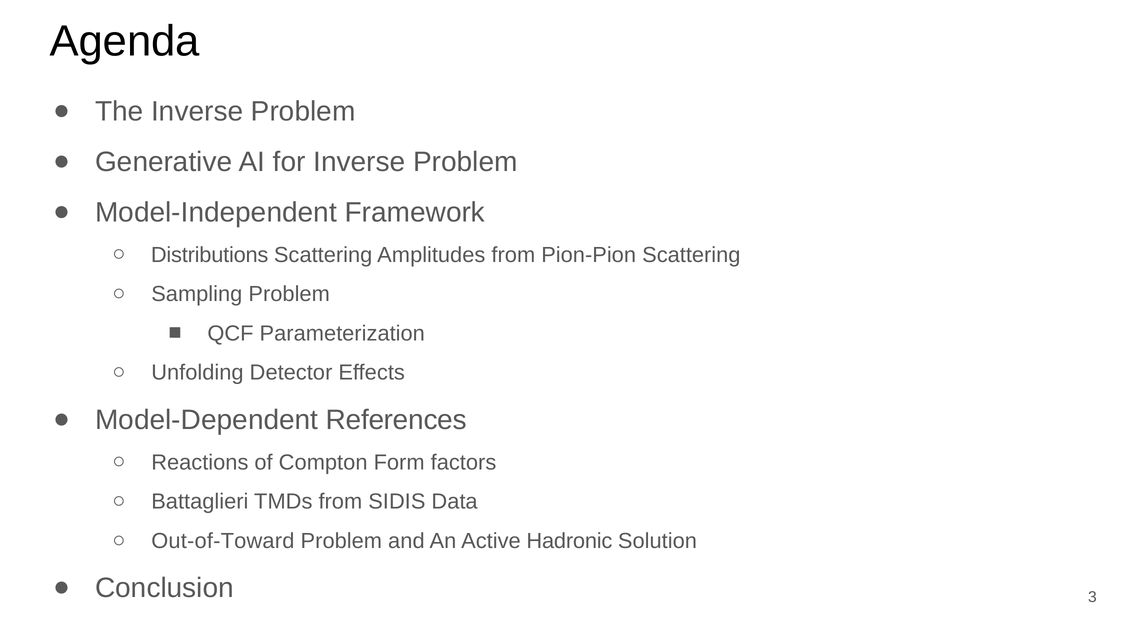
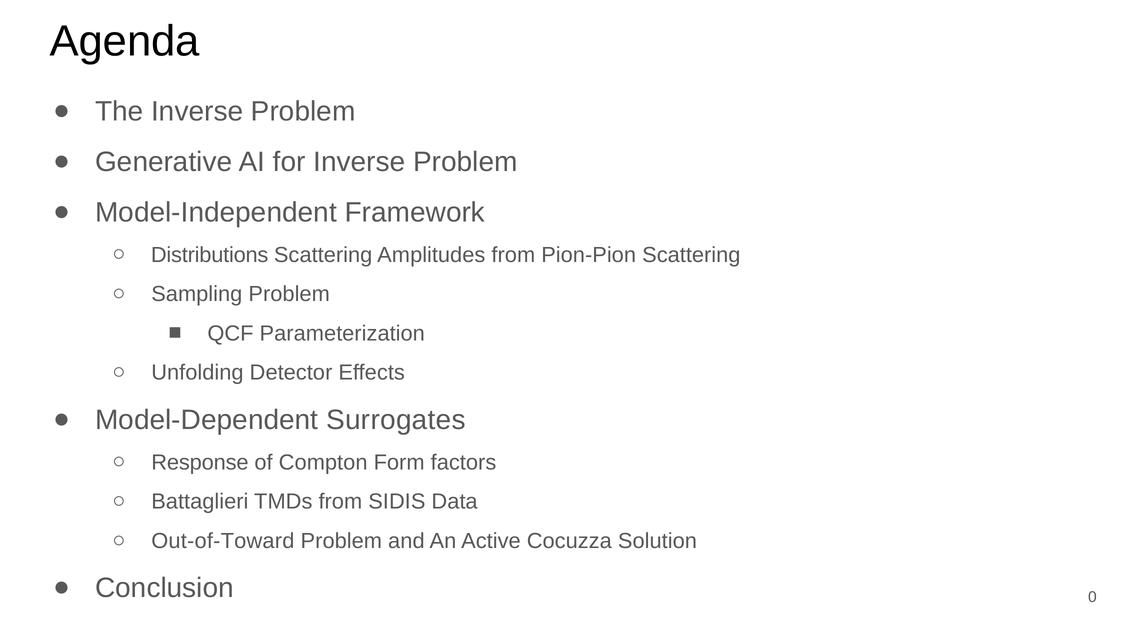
References: References -> Surrogates (396, 420)
Reactions: Reactions -> Response (200, 463)
Hadronic: Hadronic -> Cocuzza (569, 542)
3: 3 -> 0 (1092, 598)
